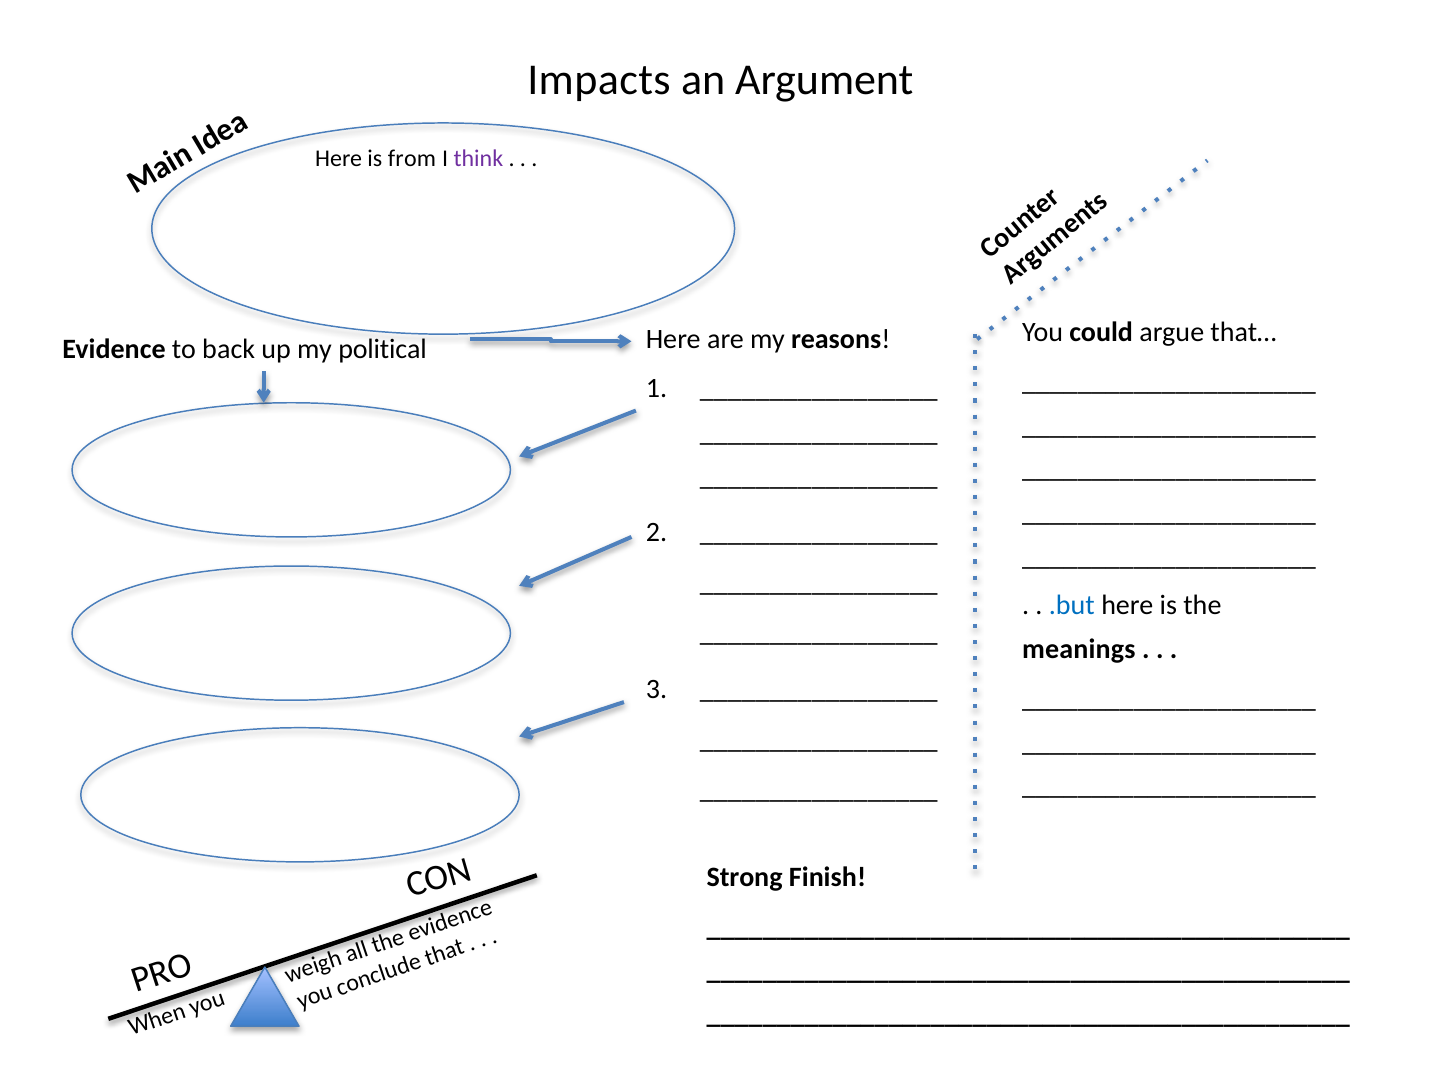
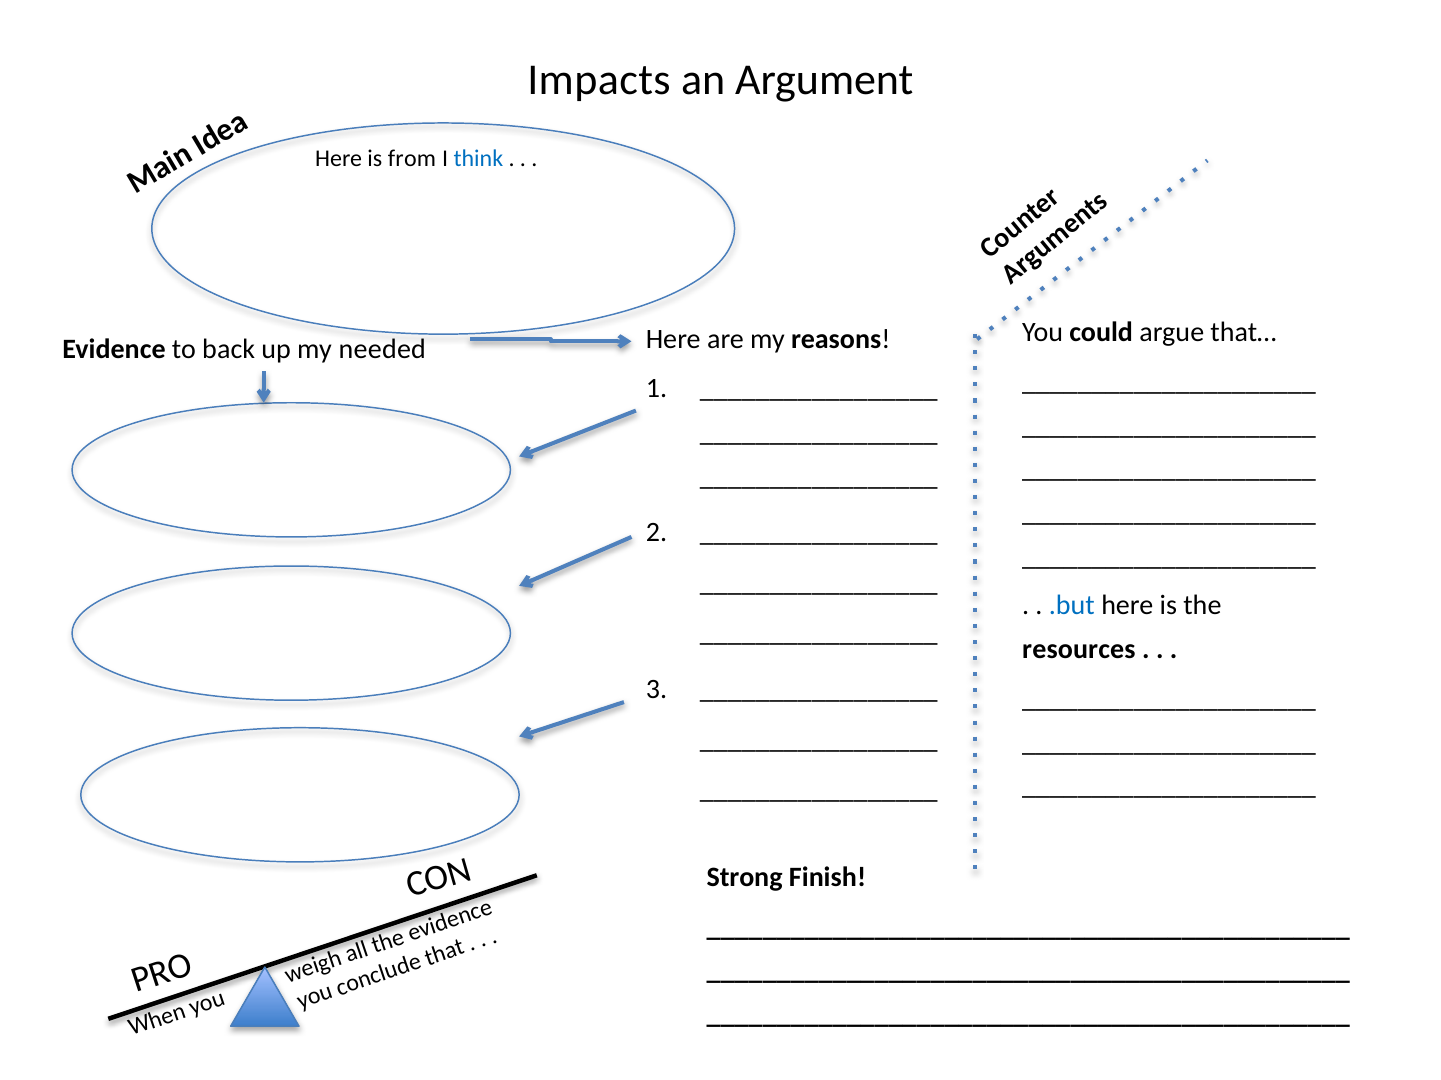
think colour: purple -> blue (478, 159)
political: political -> needed (382, 350)
meanings: meanings -> resources (1079, 649)
